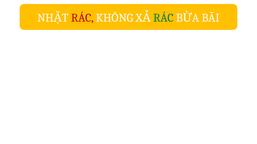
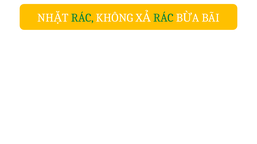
RÁC colour: red -> green (82, 18)
